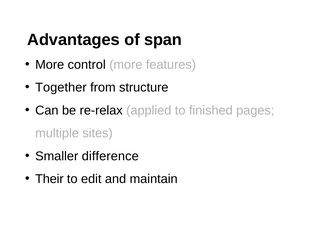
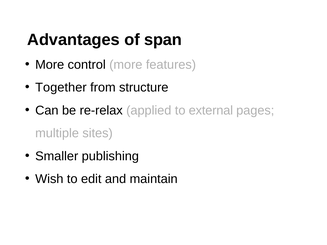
finished: finished -> external (211, 110)
difference: difference -> publishing (110, 156)
Their: Their -> Wish (49, 179)
